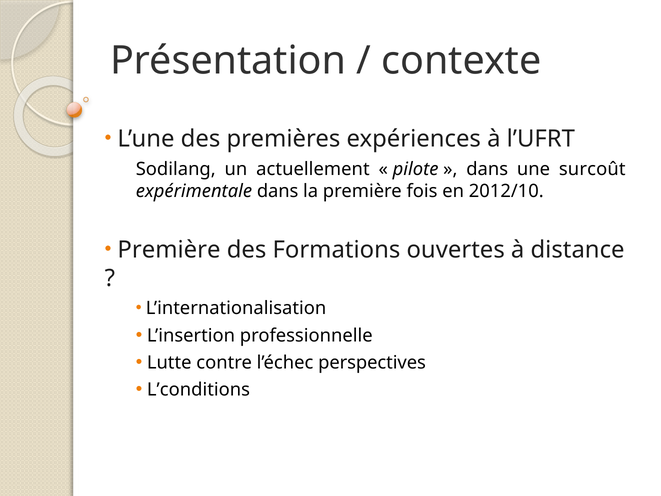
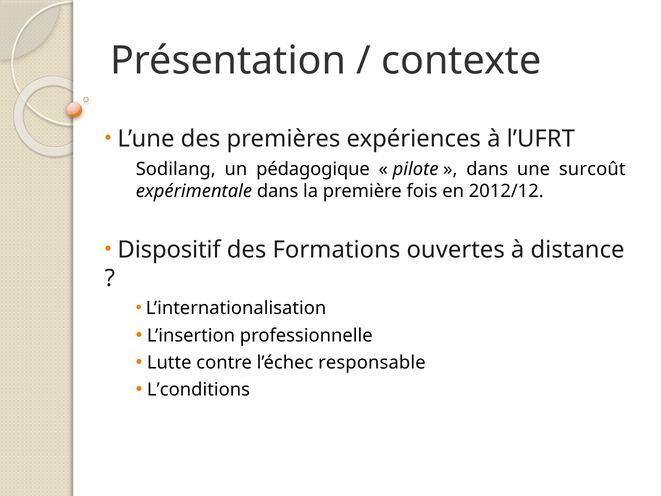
actuellement: actuellement -> pédagogique (313, 169)
2012/10: 2012/10 -> 2012/12 (506, 191)
Première: Première -> Dispositif (169, 249)
perspectives: perspectives -> responsable (372, 362)
